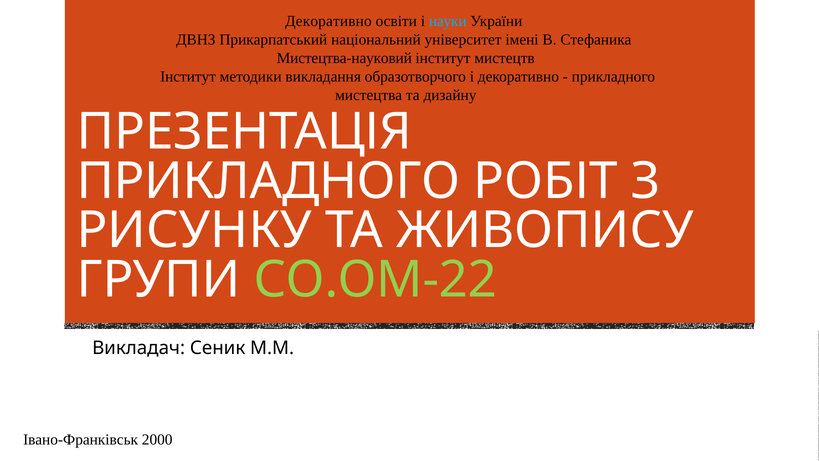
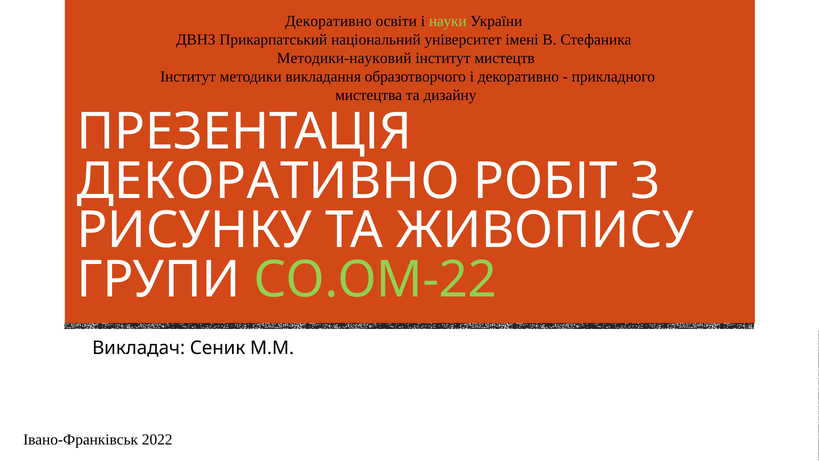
науки colour: light blue -> light green (448, 21)
Мистецтва-науковий: Мистецтва-науковий -> Методики-науковий (344, 58)
ПРИКЛАДНОГО: ПРИКЛАДНОГО -> ДЕКОРАТИВНО (268, 181)
2000: 2000 -> 2022 (157, 440)
